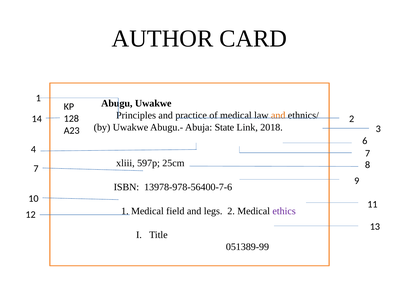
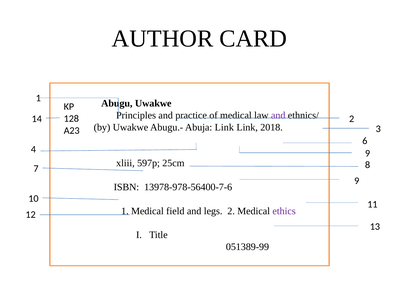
and colour: orange -> purple (278, 115)
Abuja State: State -> Link (224, 127)
4 7: 7 -> 9 (368, 154)
